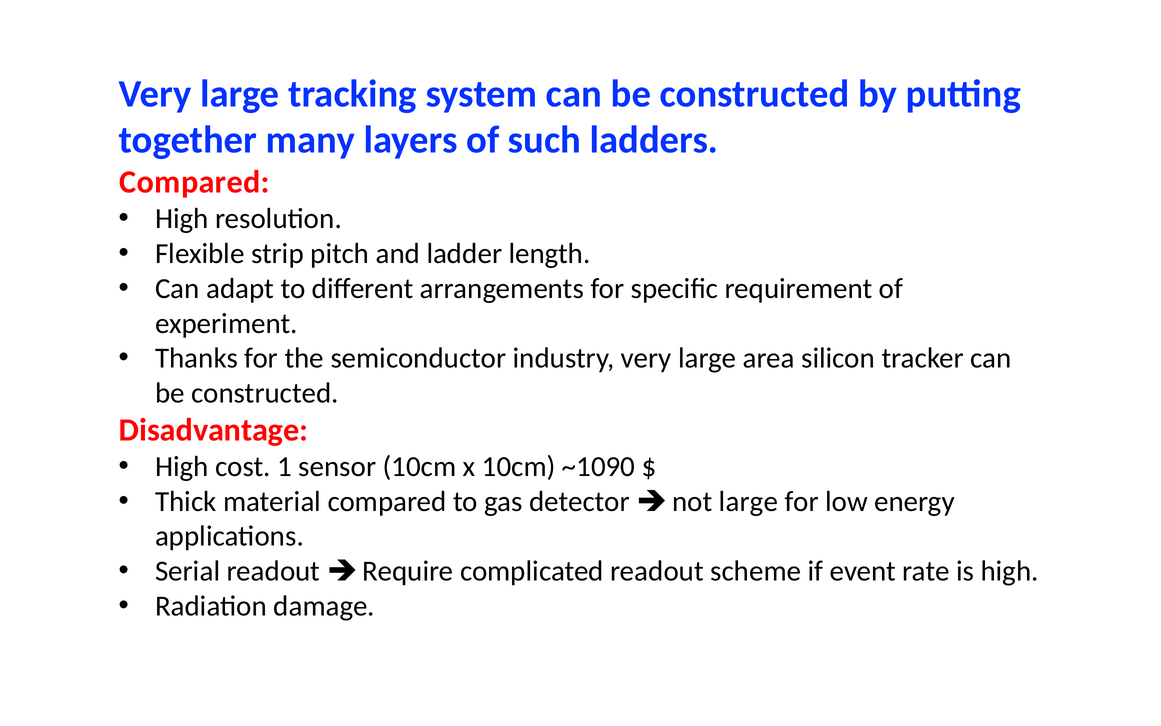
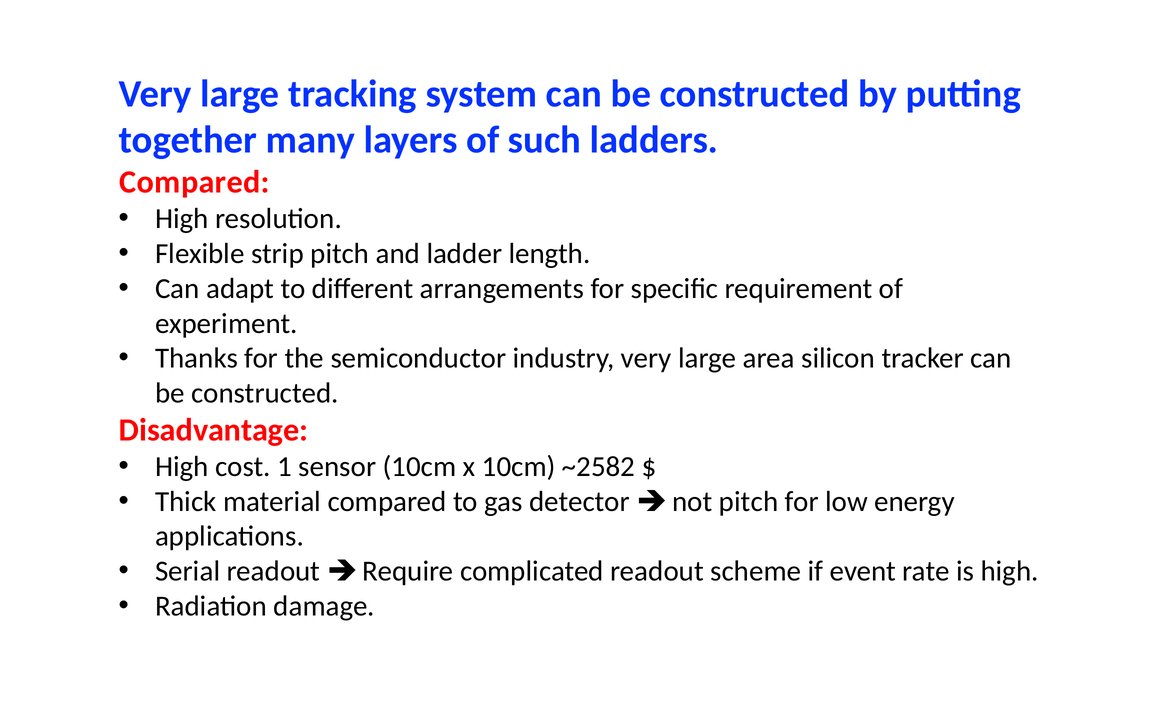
~1090: ~1090 -> ~2582 (599, 466)
not large: large -> pitch (749, 501)
